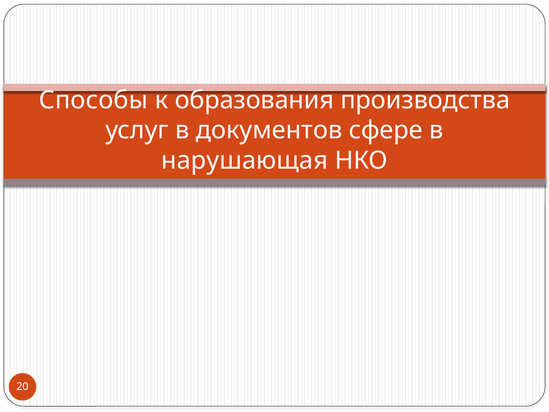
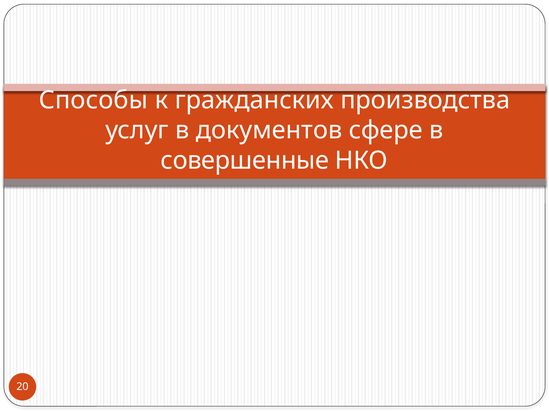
образования: образования -> гражданских (254, 100)
нарушающая: нарушающая -> совершенные (245, 160)
